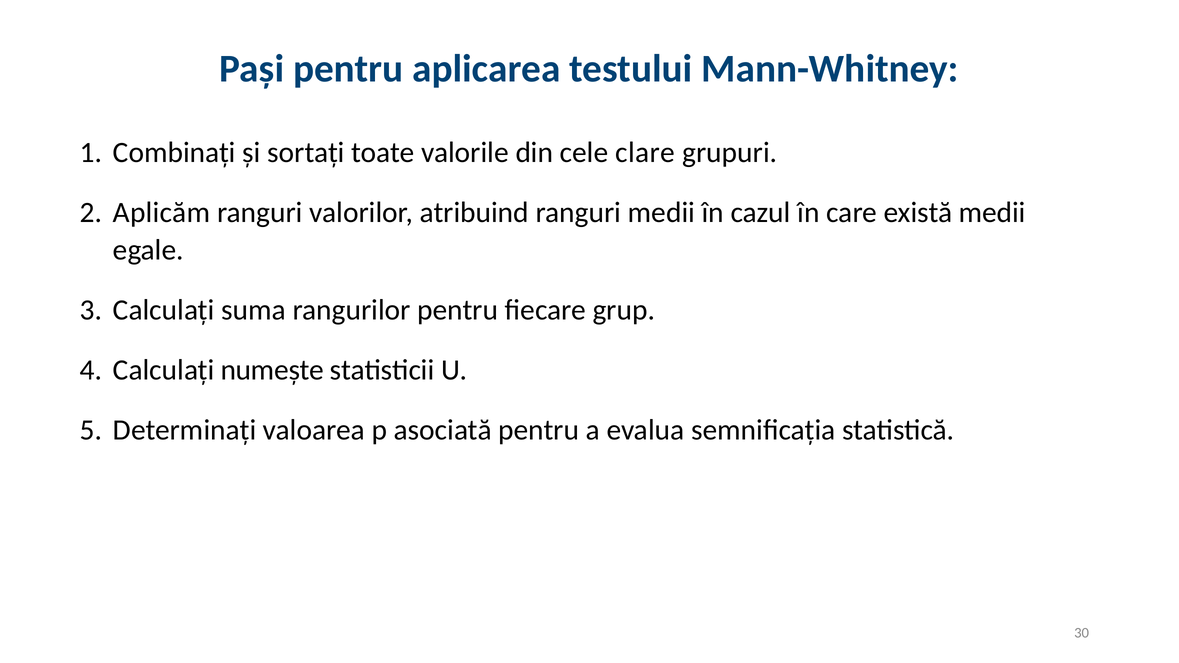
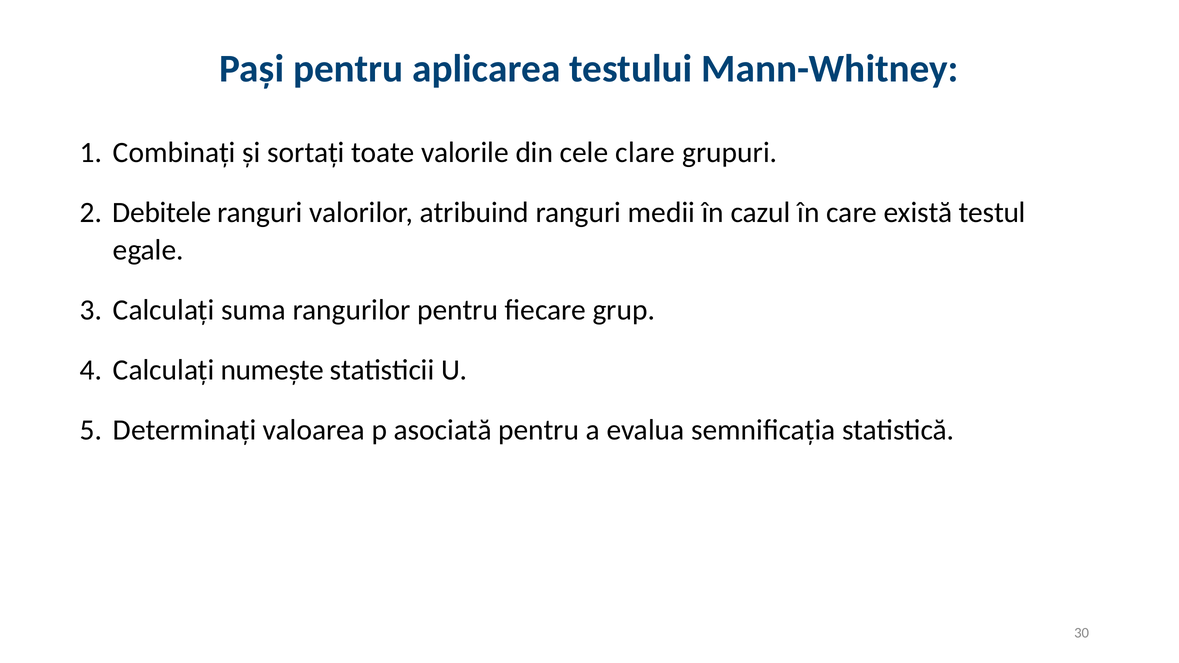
Aplicăm: Aplicăm -> Debitele (162, 212)
există medii: medii -> testul (992, 212)
